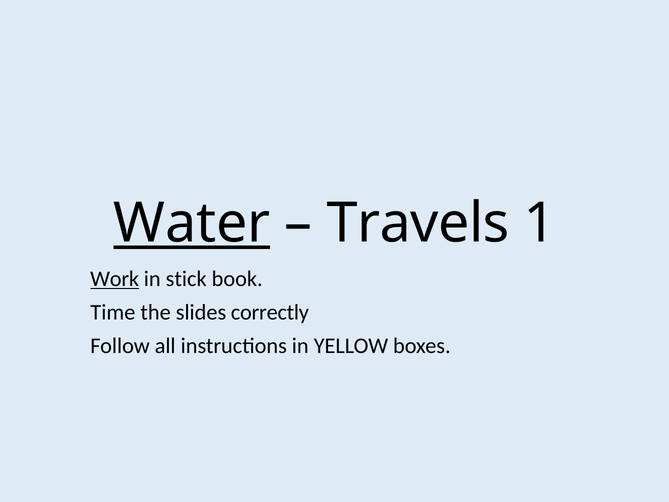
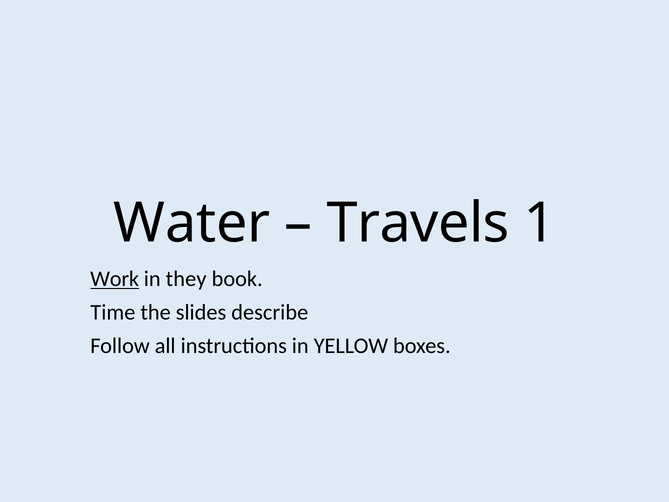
Water underline: present -> none (192, 223)
stick: stick -> they (186, 279)
correctly: correctly -> describe (270, 312)
